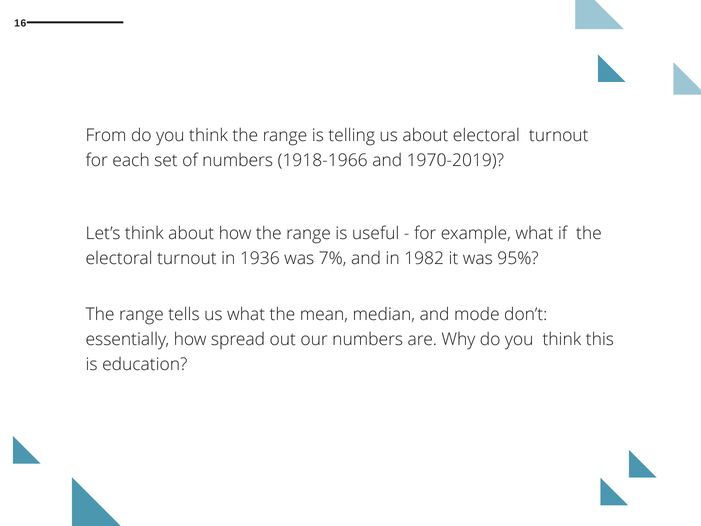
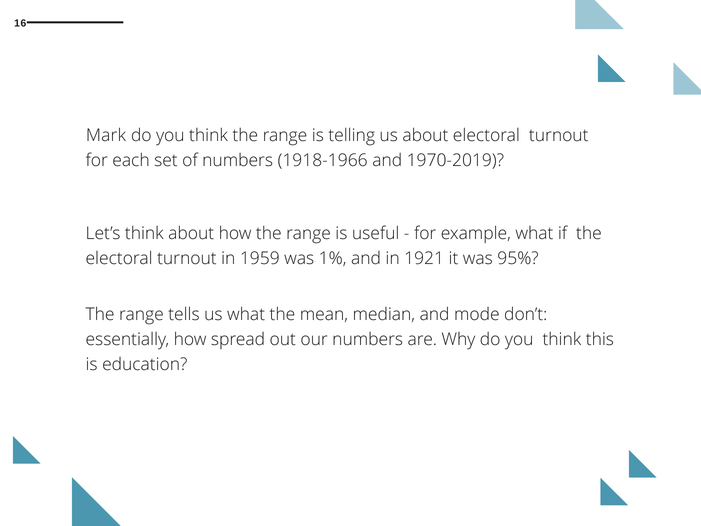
From: From -> Mark (106, 135)
1936: 1936 -> 1959 (260, 258)
7%: 7% -> 1% (333, 258)
1982: 1982 -> 1921 (424, 258)
